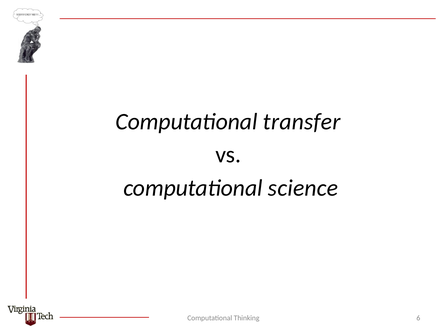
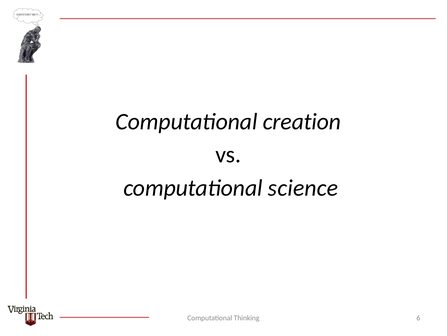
transfer: transfer -> creation (302, 121)
